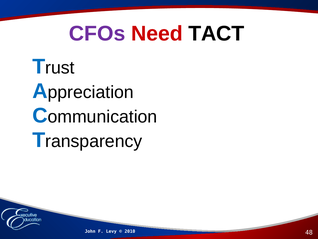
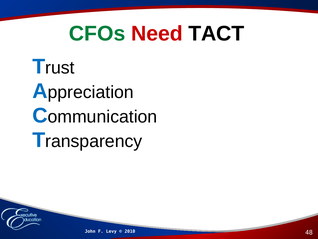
CFOs colour: purple -> green (97, 34)
